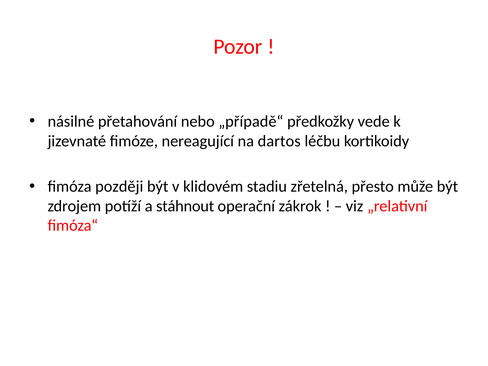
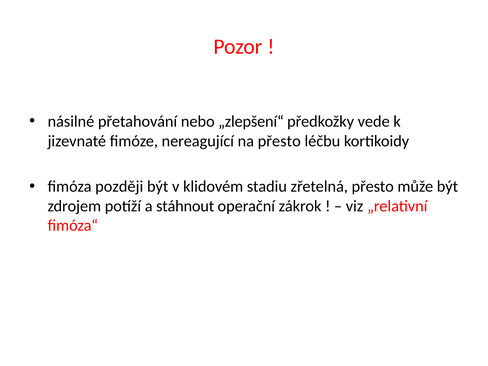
„případě“: „případě“ -> „zlepšení“ (251, 122)
na dartos: dartos -> přesto (279, 141)
